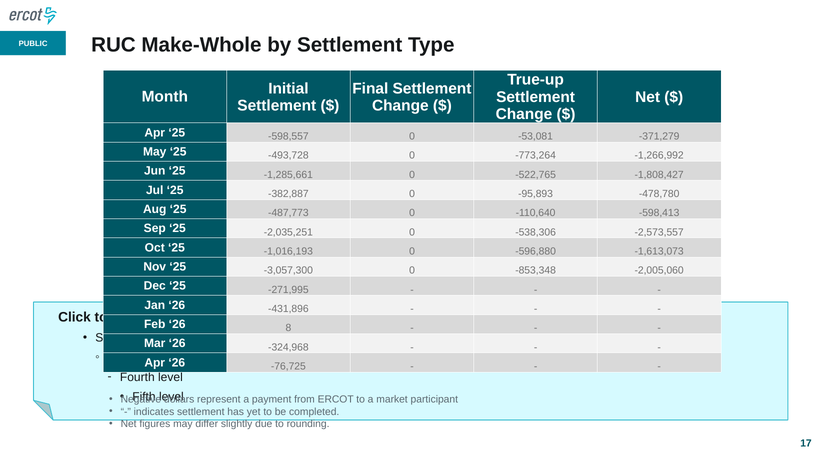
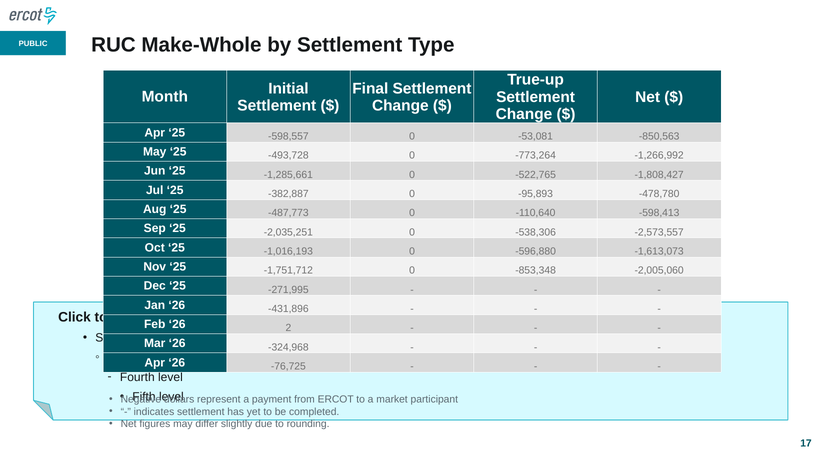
-371,279: -371,279 -> -850,563 (659, 136)
-3,057,300: -3,057,300 -> -1,751,712 (288, 270)
8: 8 -> 2 (288, 328)
